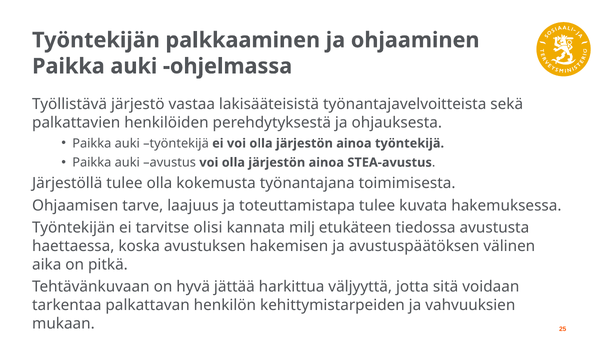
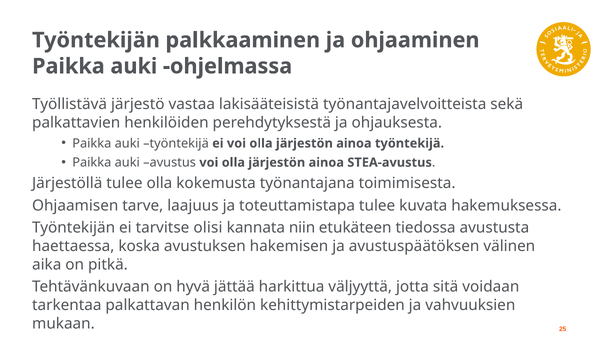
milj: milj -> niin (302, 228)
